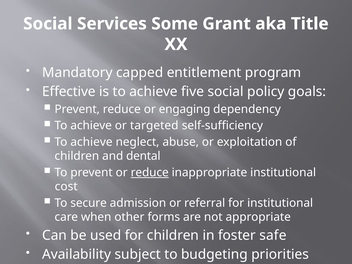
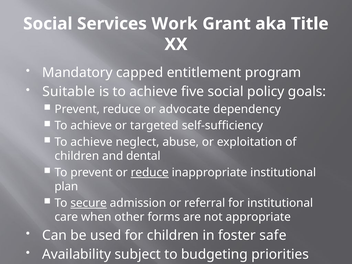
Some: Some -> Work (175, 24)
Effective: Effective -> Suitable (69, 92)
engaging: engaging -> advocate (184, 109)
cost: cost -> plan (66, 187)
secure underline: none -> present (89, 203)
